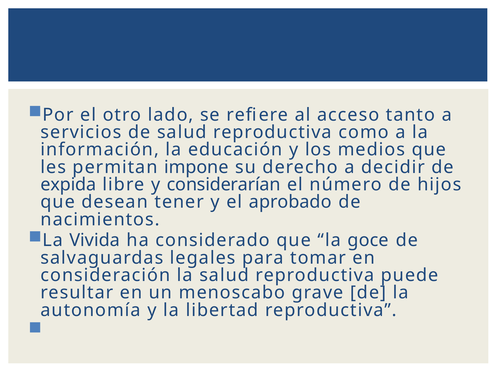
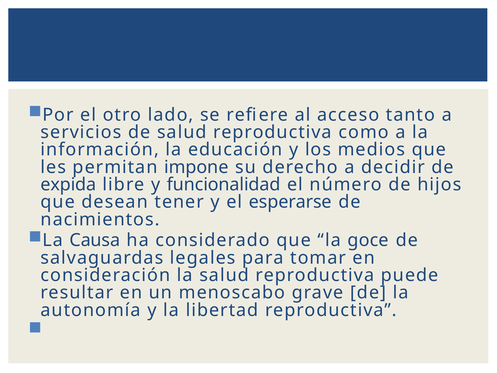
considerarían: considerarían -> funcionalidad (224, 184)
aprobado: aprobado -> esperarse (290, 202)
Vivida: Vivida -> Causa (95, 240)
